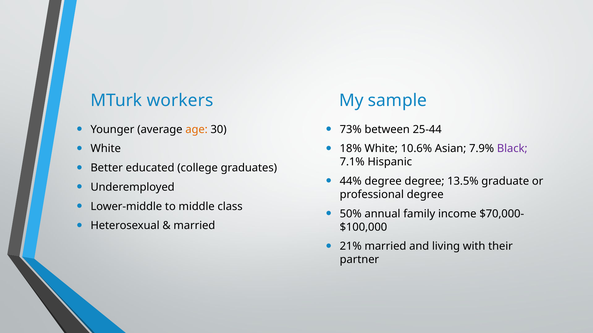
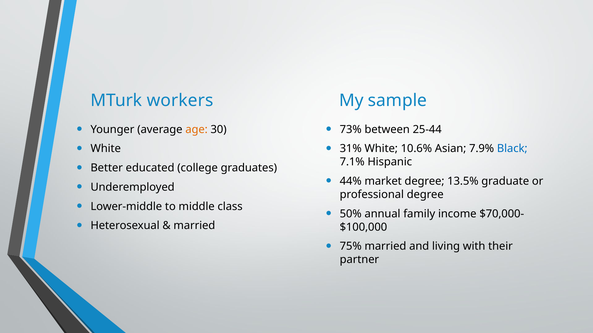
18%: 18% -> 31% (351, 149)
Black colour: purple -> blue (512, 149)
44% degree: degree -> market (383, 181)
21%: 21% -> 75% (351, 247)
